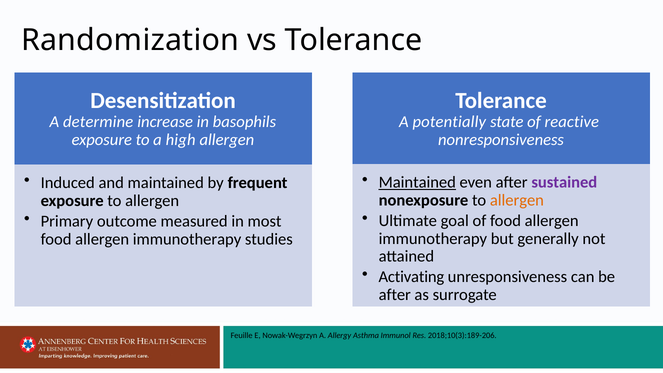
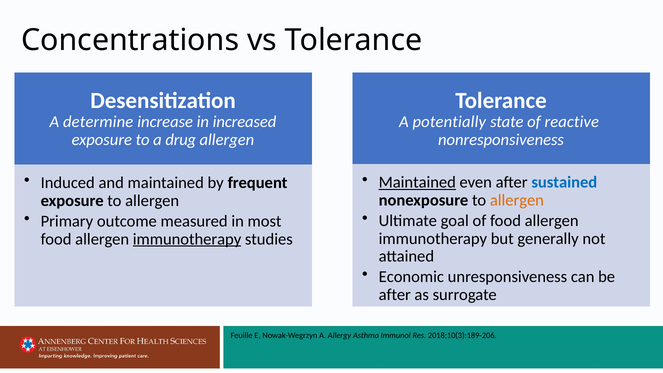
Randomization: Randomization -> Concentrations (130, 40)
basophils: basophils -> increased (245, 122)
high: high -> drug (181, 140)
sustained colour: purple -> blue (564, 182)
immunotherapy underline: none -> present (187, 239)
Activating: Activating -> Economic (411, 277)
